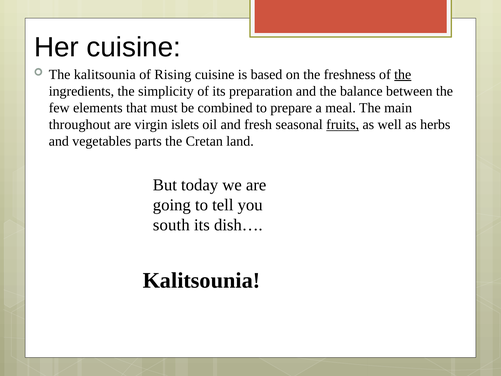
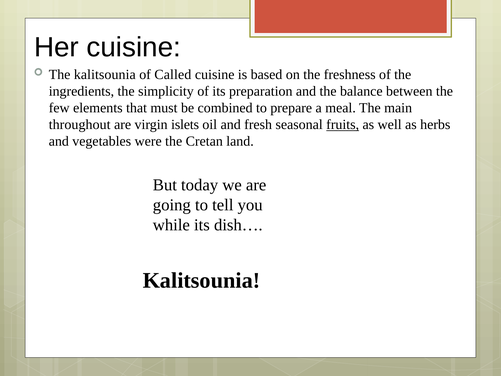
Rising: Rising -> Called (173, 74)
the underline: present -> none (403, 74)
parts: parts -> were (148, 141)
south: south -> while (171, 225)
